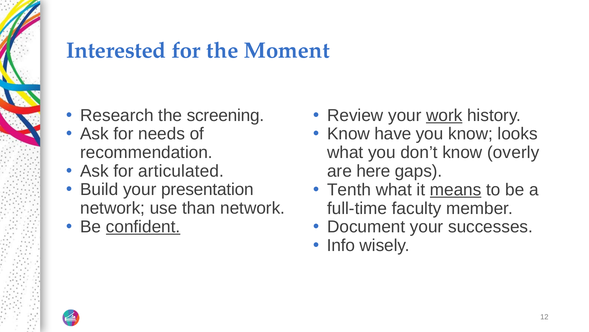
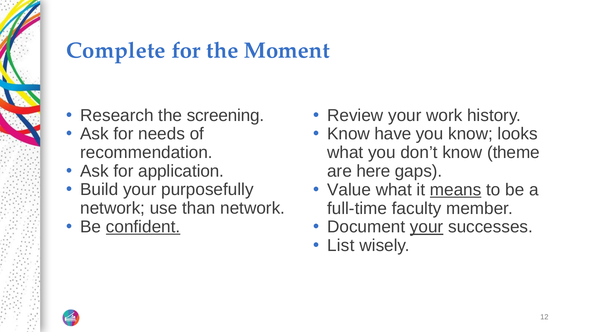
Interested: Interested -> Complete (116, 51)
work underline: present -> none (444, 115)
overly: overly -> theme (513, 152)
articulated: articulated -> application (181, 171)
presentation: presentation -> purposefully (207, 189)
Tenth: Tenth -> Value (349, 189)
your underline: none -> present (427, 226)
Info: Info -> List (341, 245)
